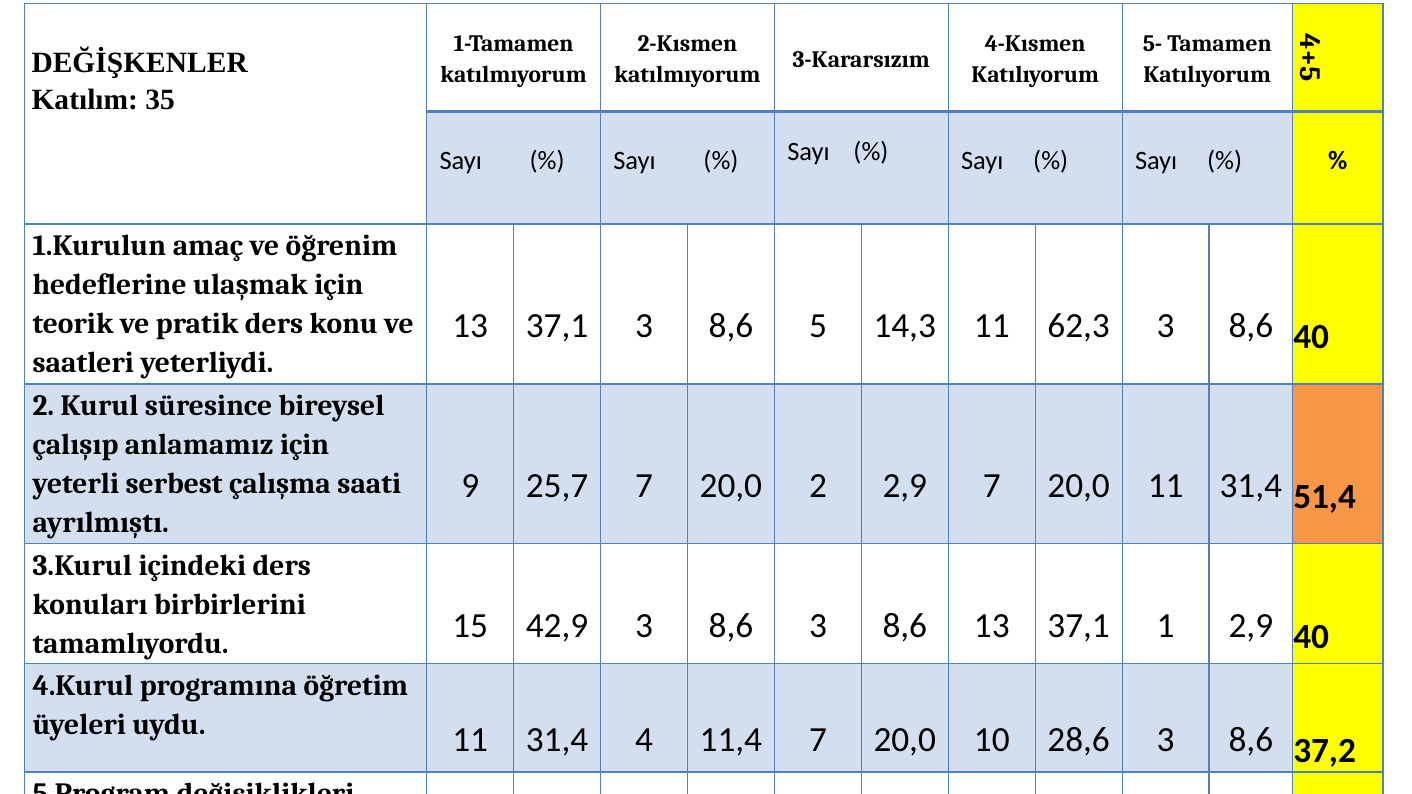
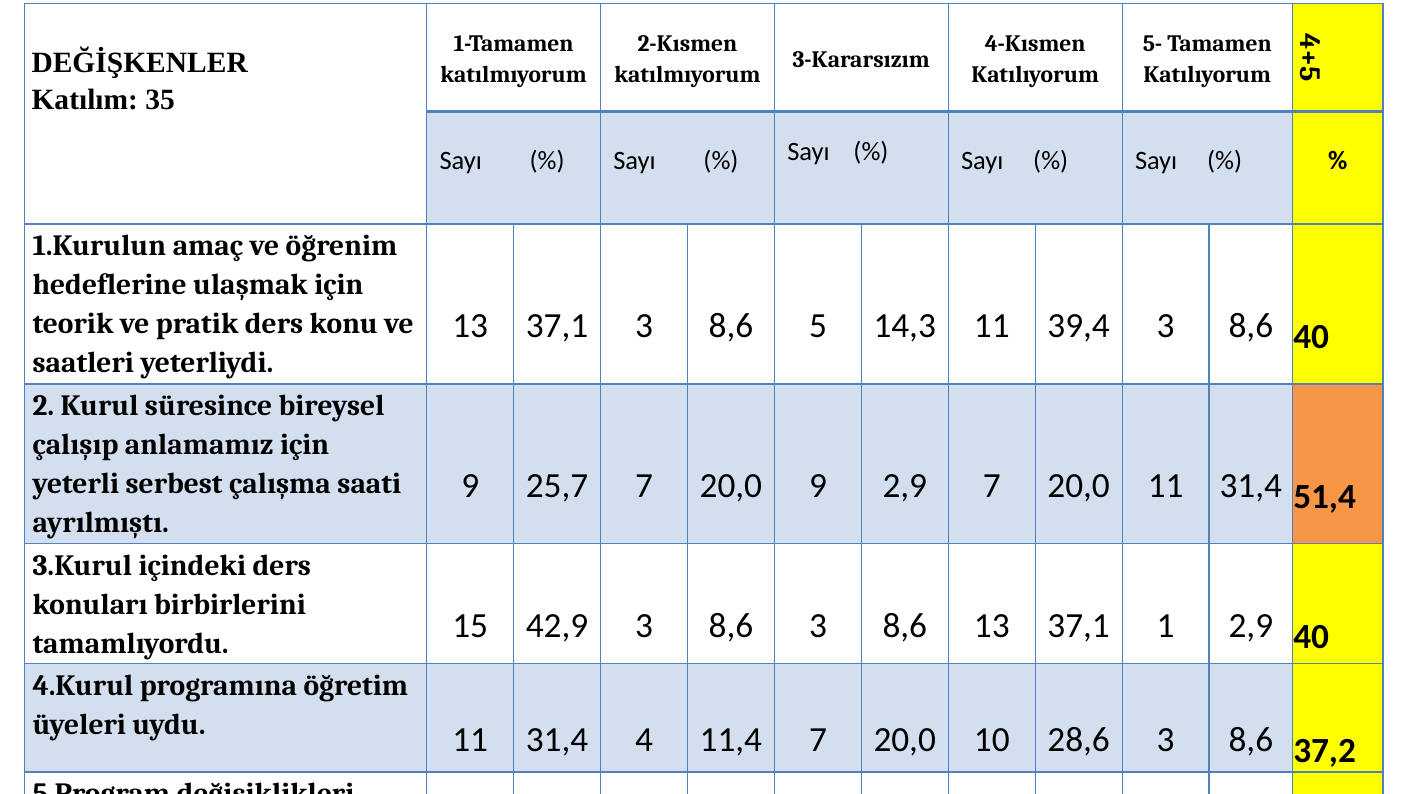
62,3: 62,3 -> 39,4 (1079, 326)
20,0 2: 2 -> 9 (818, 486)
